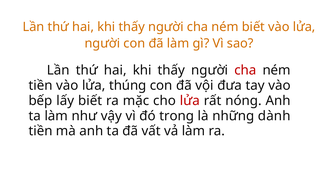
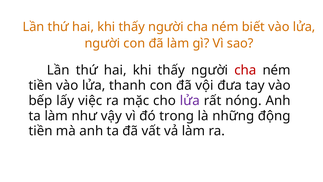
thúng: thúng -> thanh (128, 85)
lấy biết: biết -> việc (90, 100)
lửa colour: red -> purple (190, 100)
dành: dành -> động (274, 116)
